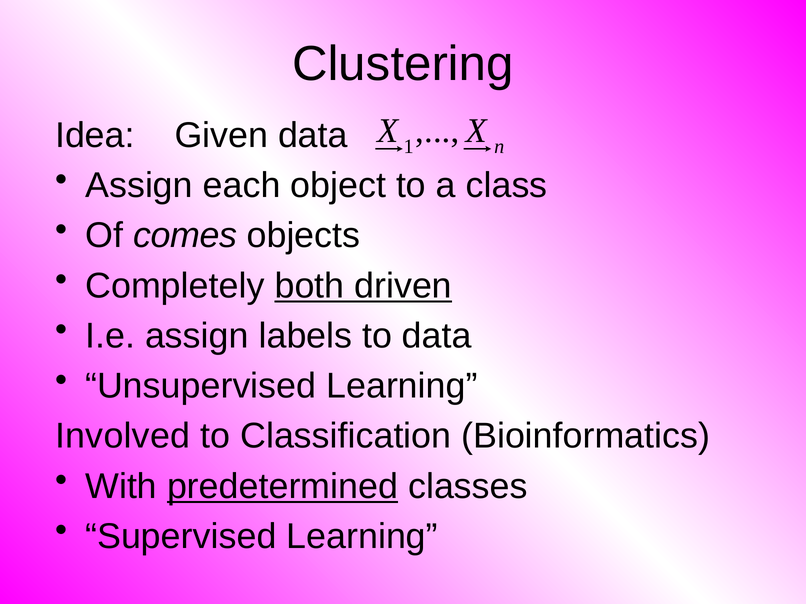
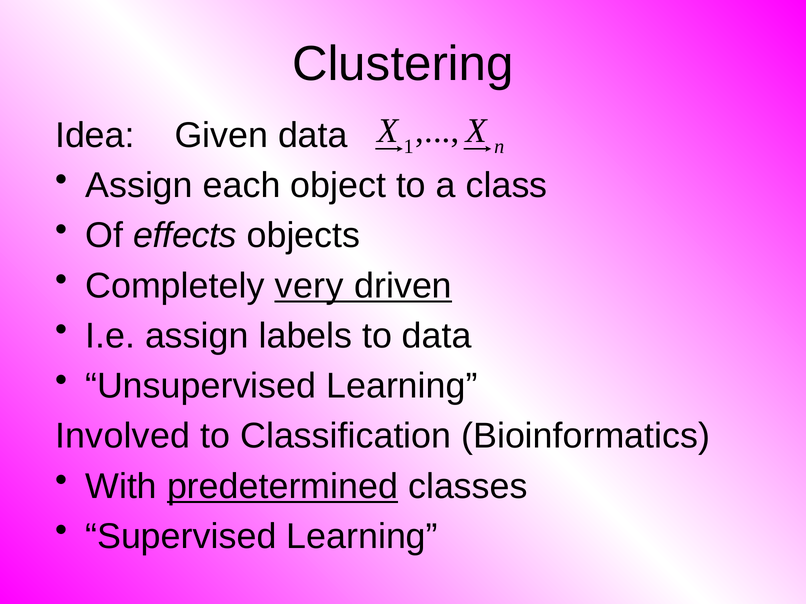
comes: comes -> effects (185, 236)
both: both -> very (309, 286)
